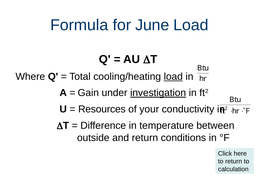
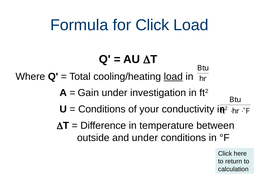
for June: June -> Click (152, 25)
investigation underline: present -> none (158, 93)
Resources: Resources -> Conditions (102, 109)
and return: return -> under (145, 138)
